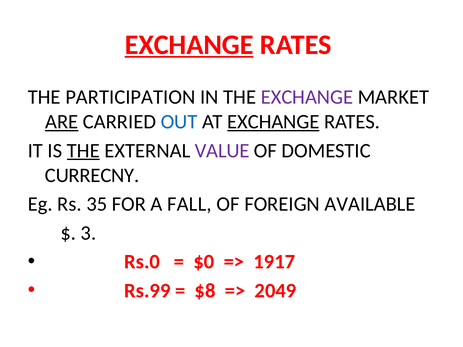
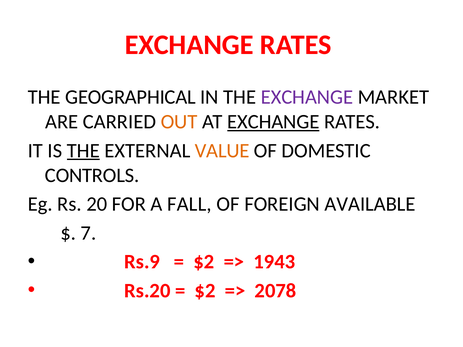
EXCHANGE underline: present -> none (189, 45)
PARTICIPATION: PARTICIPATION -> GEOGRAPHICAL (130, 97)
ARE underline: present -> none (62, 122)
OUT colour: blue -> orange (179, 122)
VALUE colour: purple -> orange (222, 151)
CURRECNY: CURRECNY -> CONTROLS (92, 175)
35: 35 -> 20 (97, 204)
3: 3 -> 7 (88, 233)
Rs.0: Rs.0 -> Rs.9 (142, 262)
$0: $0 -> $2 (204, 262)
1917: 1917 -> 1943 (274, 262)
Rs.99: Rs.99 -> Rs.20 (147, 291)
$8: $8 -> $2 (205, 291)
2049: 2049 -> 2078 (275, 291)
